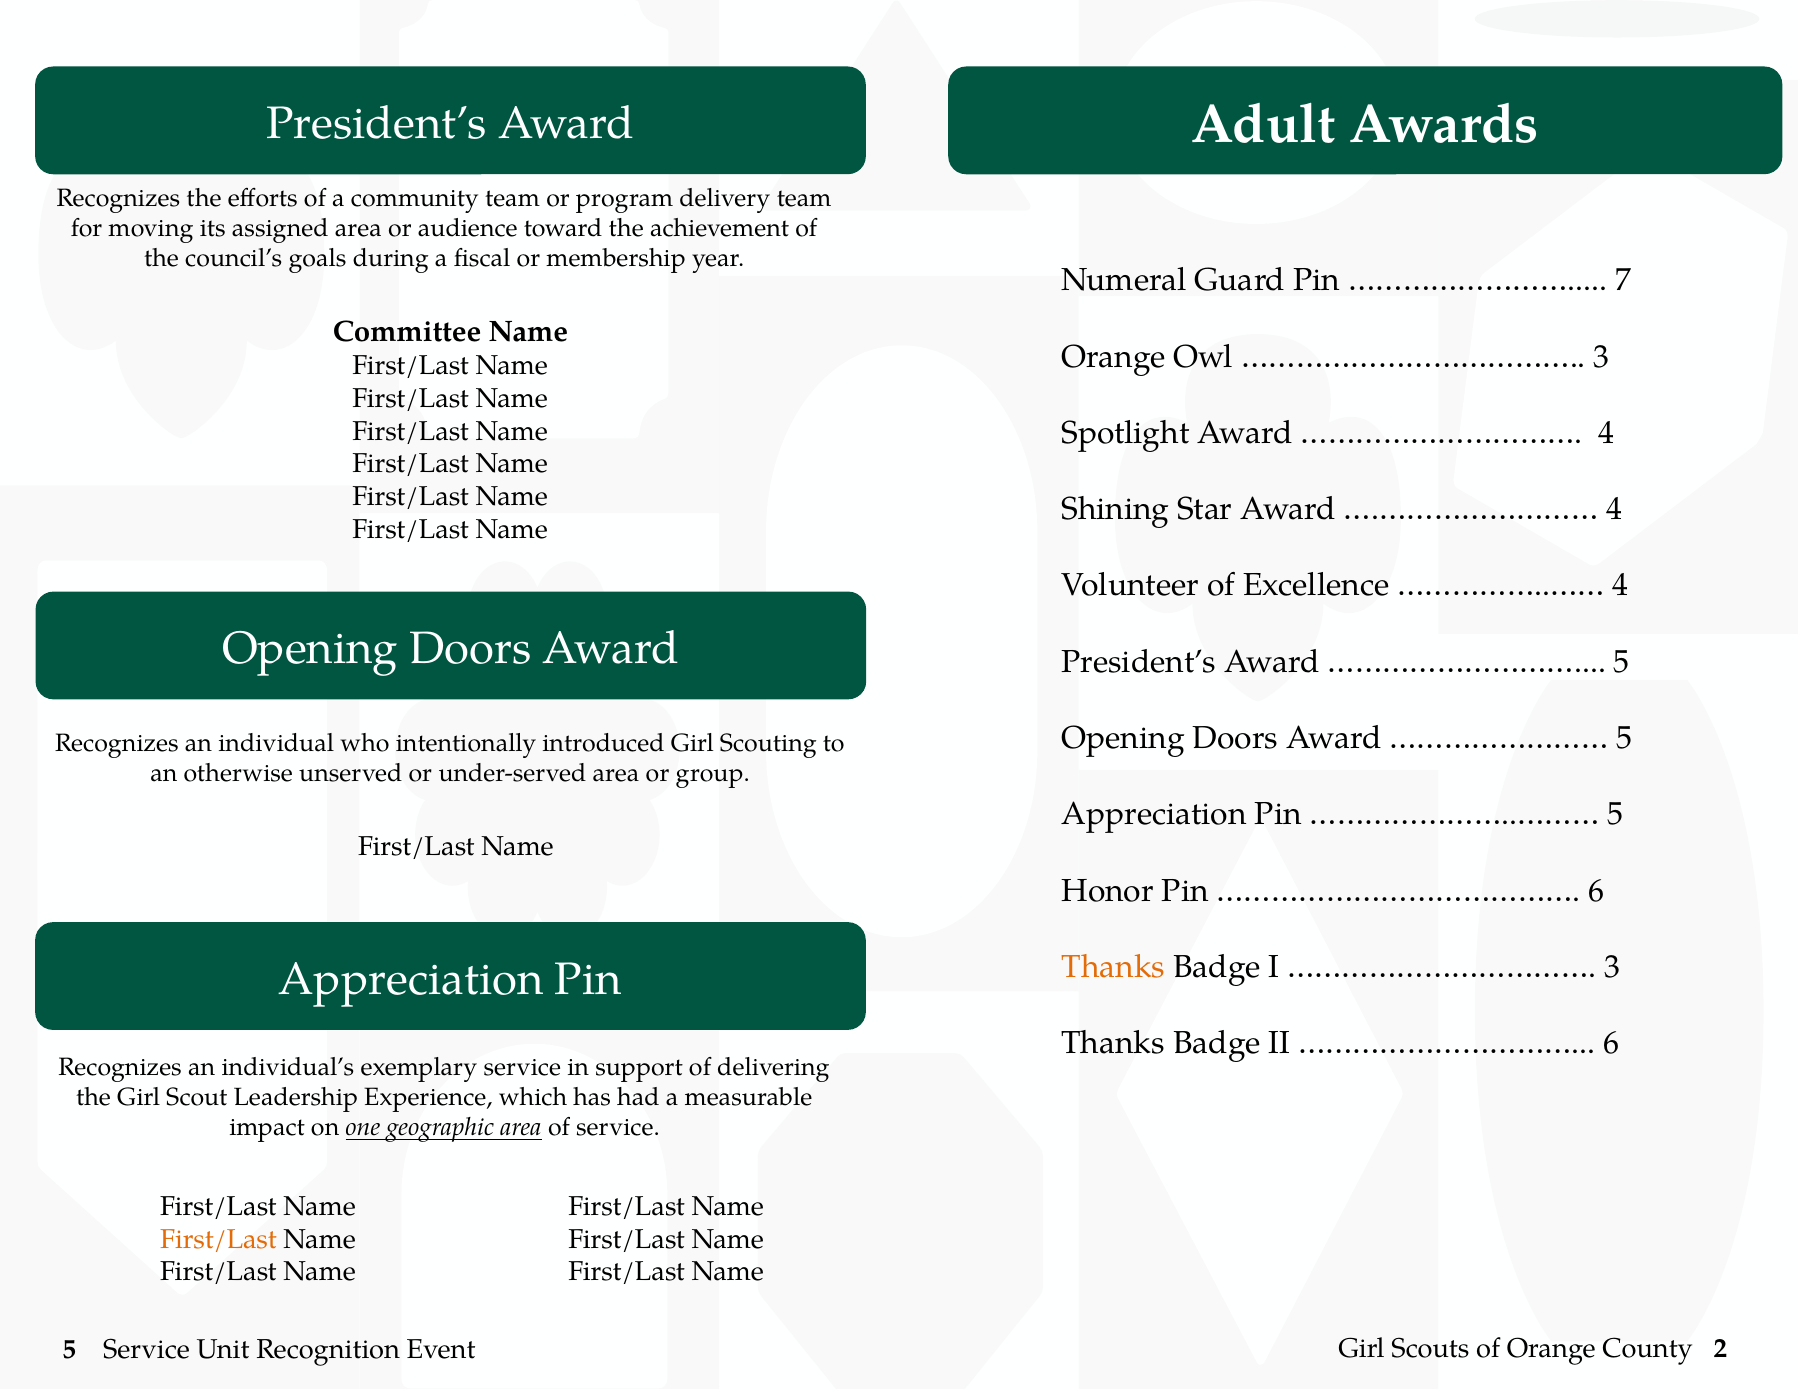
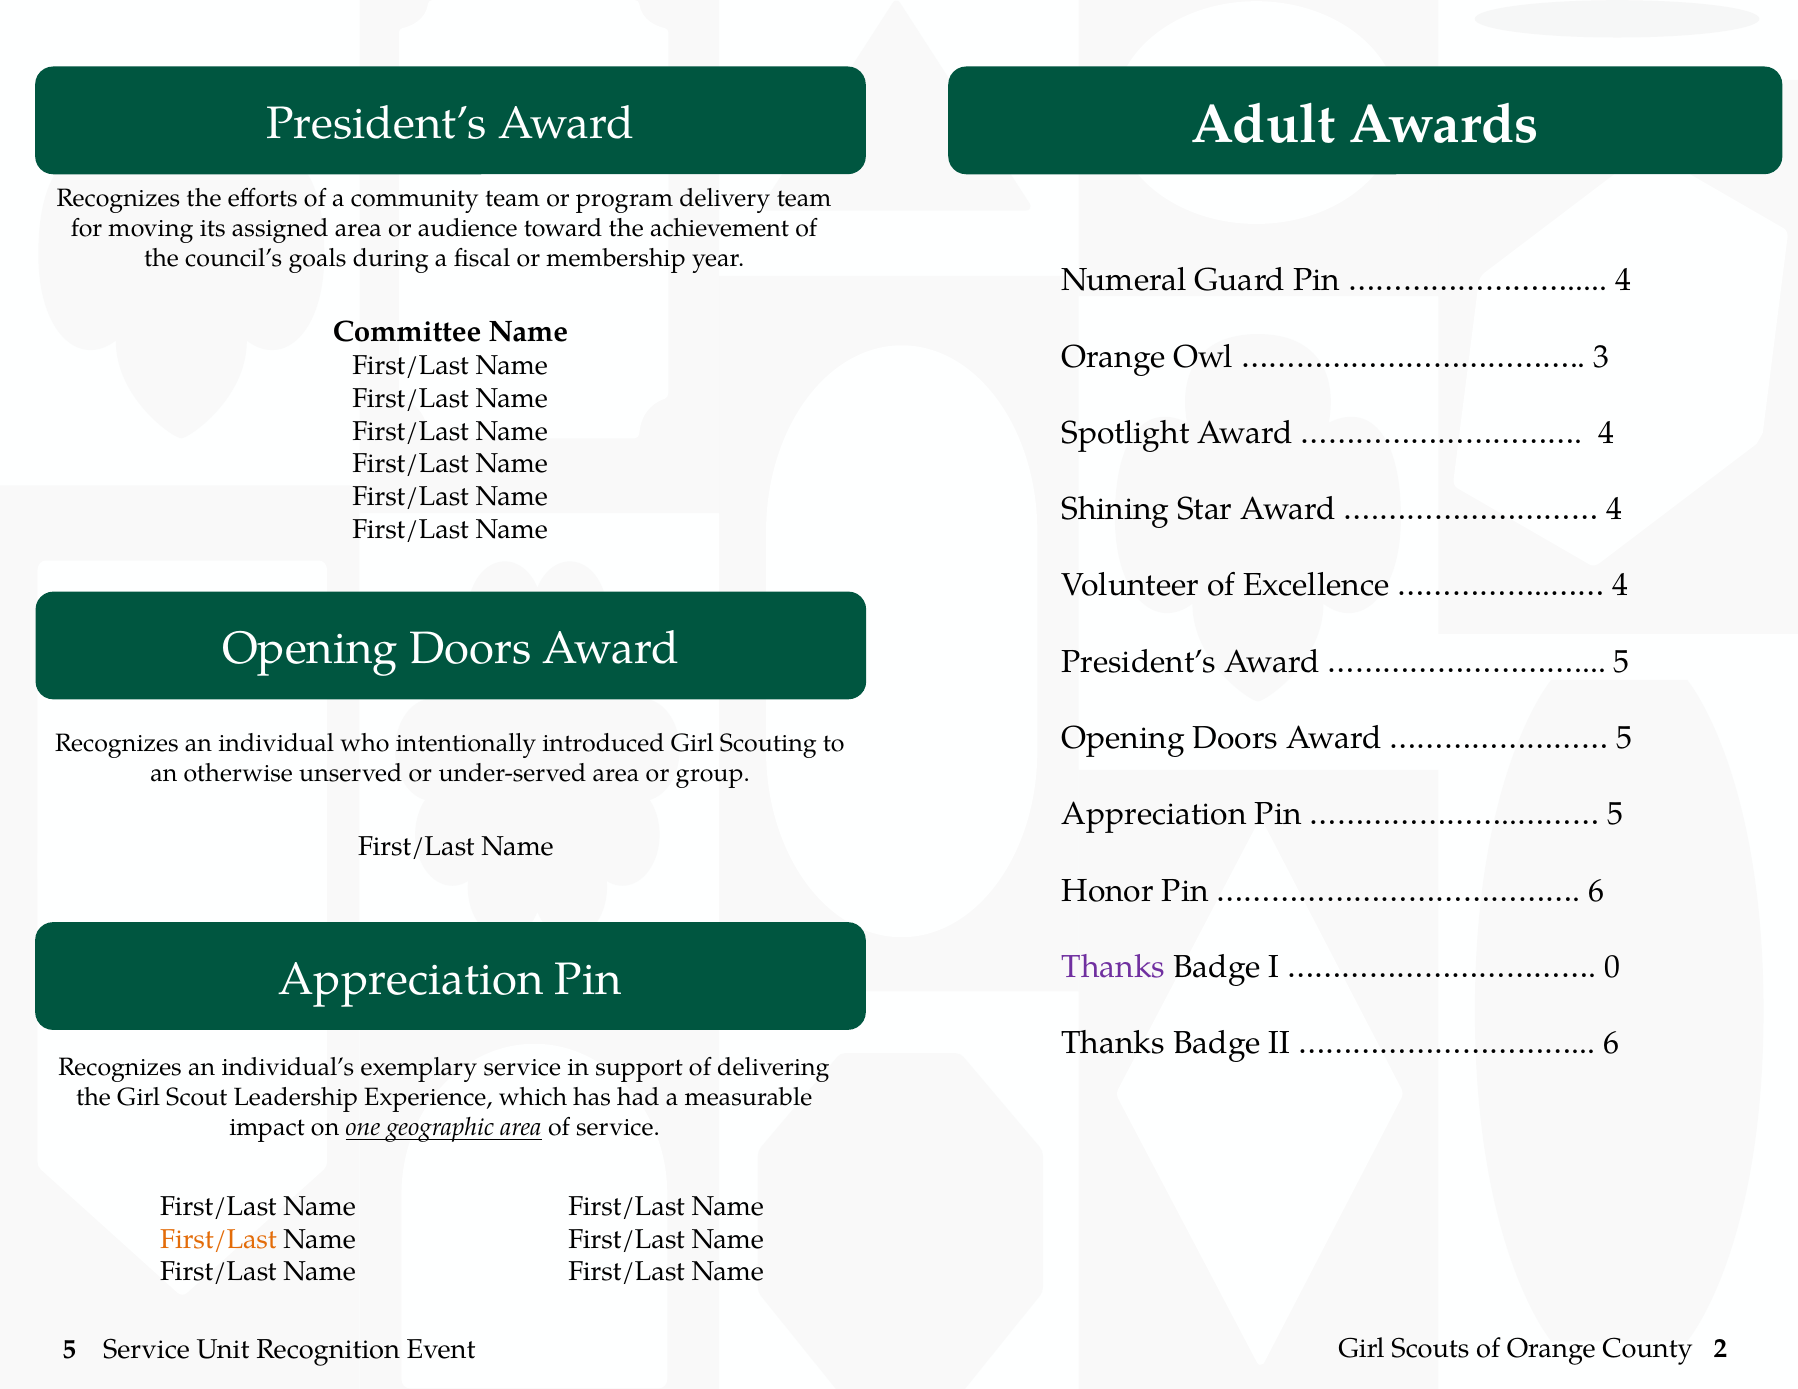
7: 7 -> 4 (1623, 280)
Thanks colour: orange -> purple (1113, 967)
3: 3 -> 0 (1612, 967)
